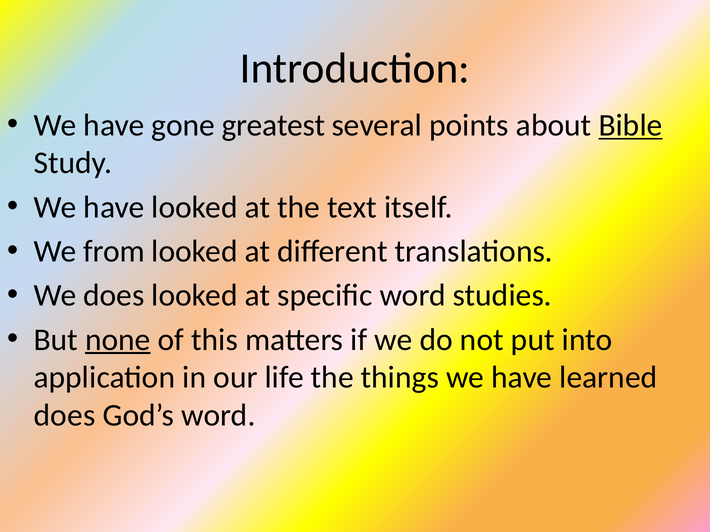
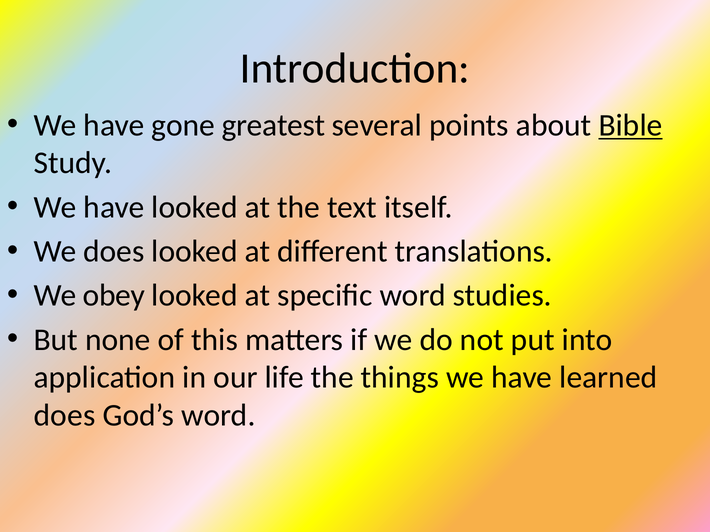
We from: from -> does (114, 252)
We does: does -> obey (114, 296)
none underline: present -> none (118, 340)
